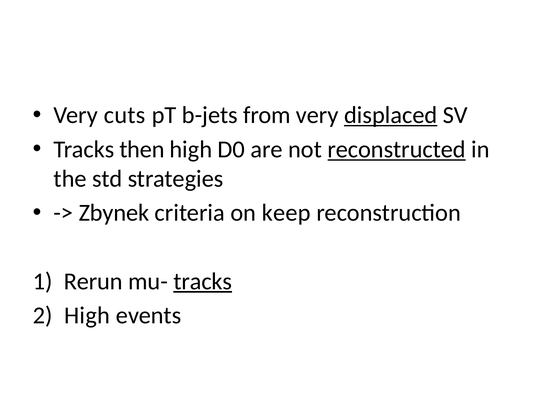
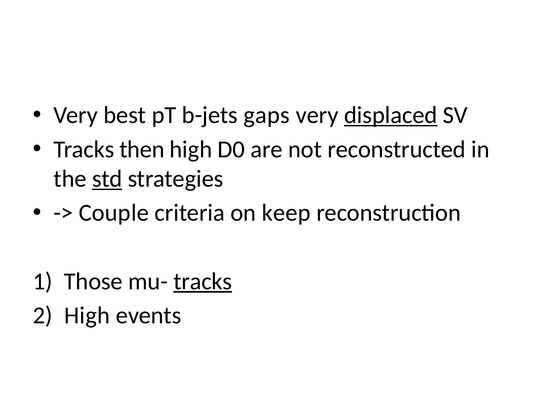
cuts: cuts -> best (125, 115)
from: from -> gaps (267, 115)
reconstructed underline: present -> none (397, 149)
std underline: none -> present (107, 179)
Zbynek: Zbynek -> Couple (114, 213)
Rerun: Rerun -> Those (93, 281)
